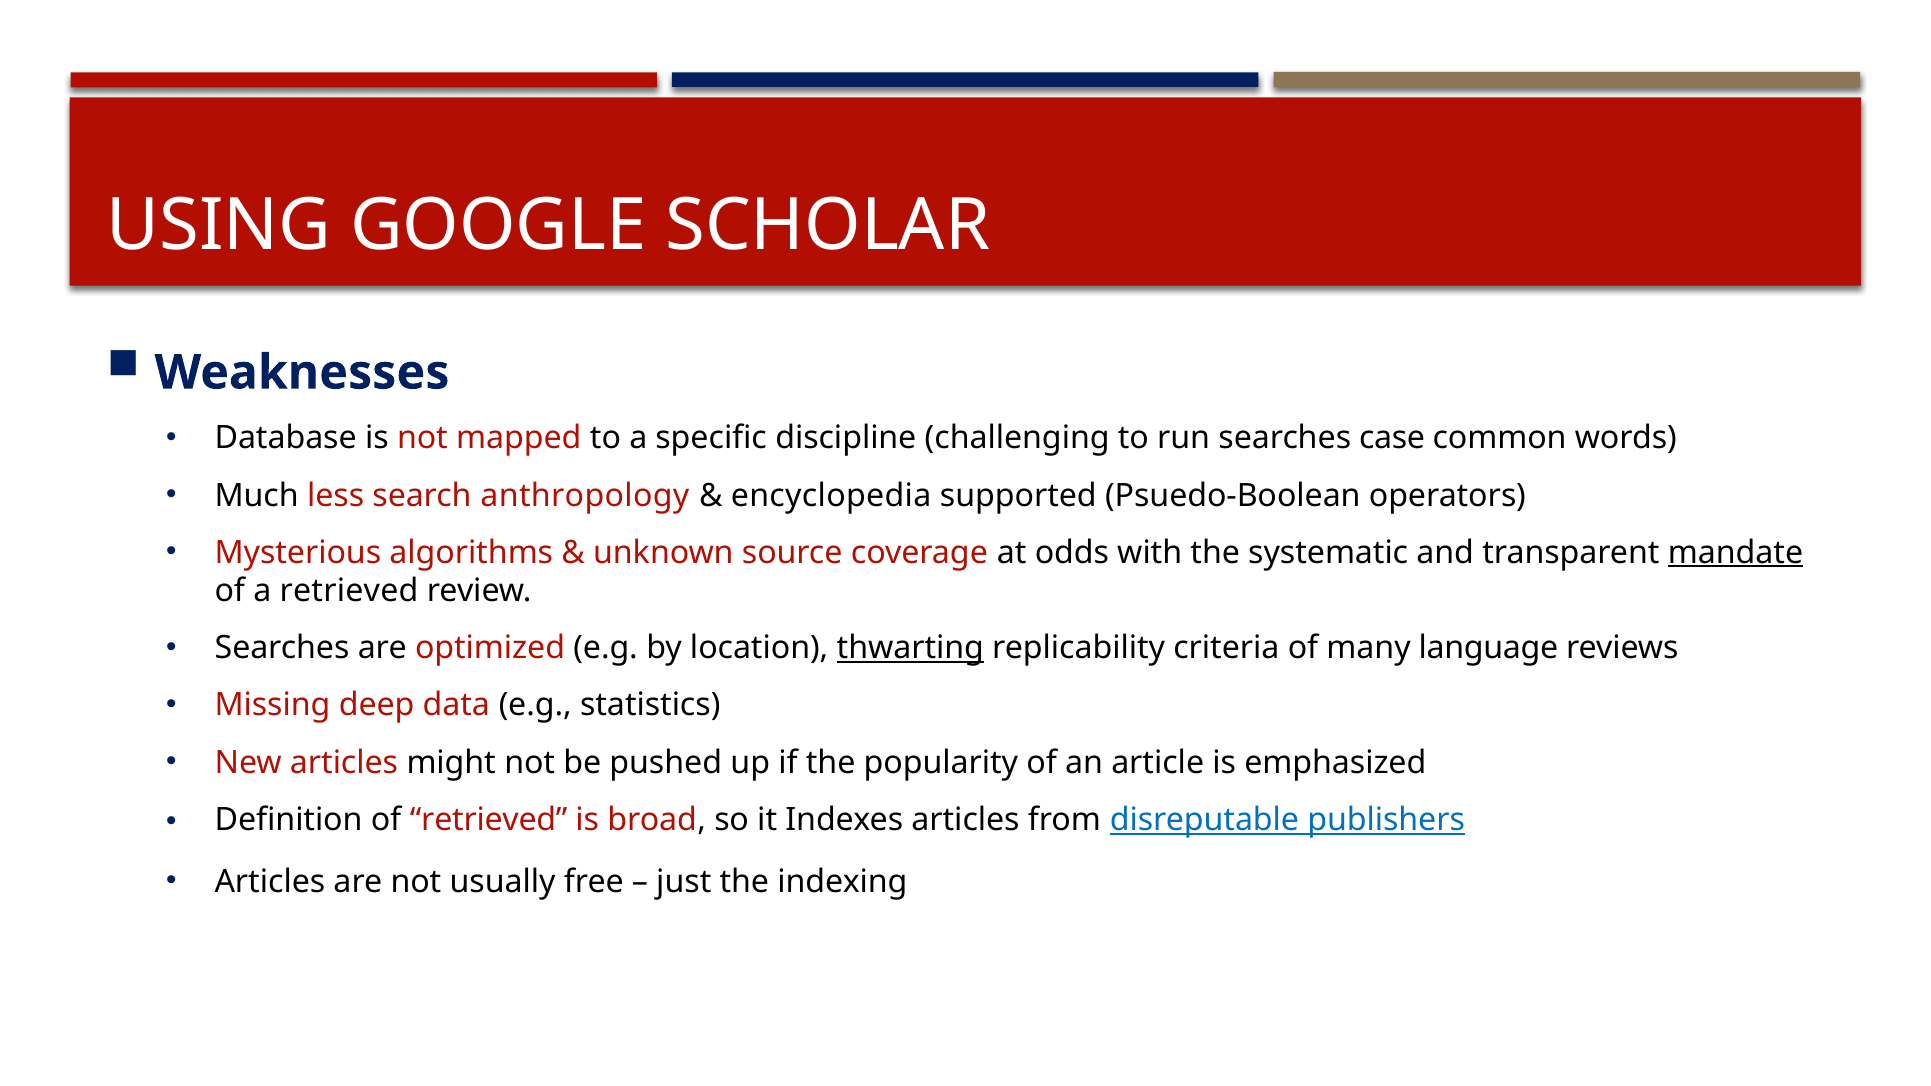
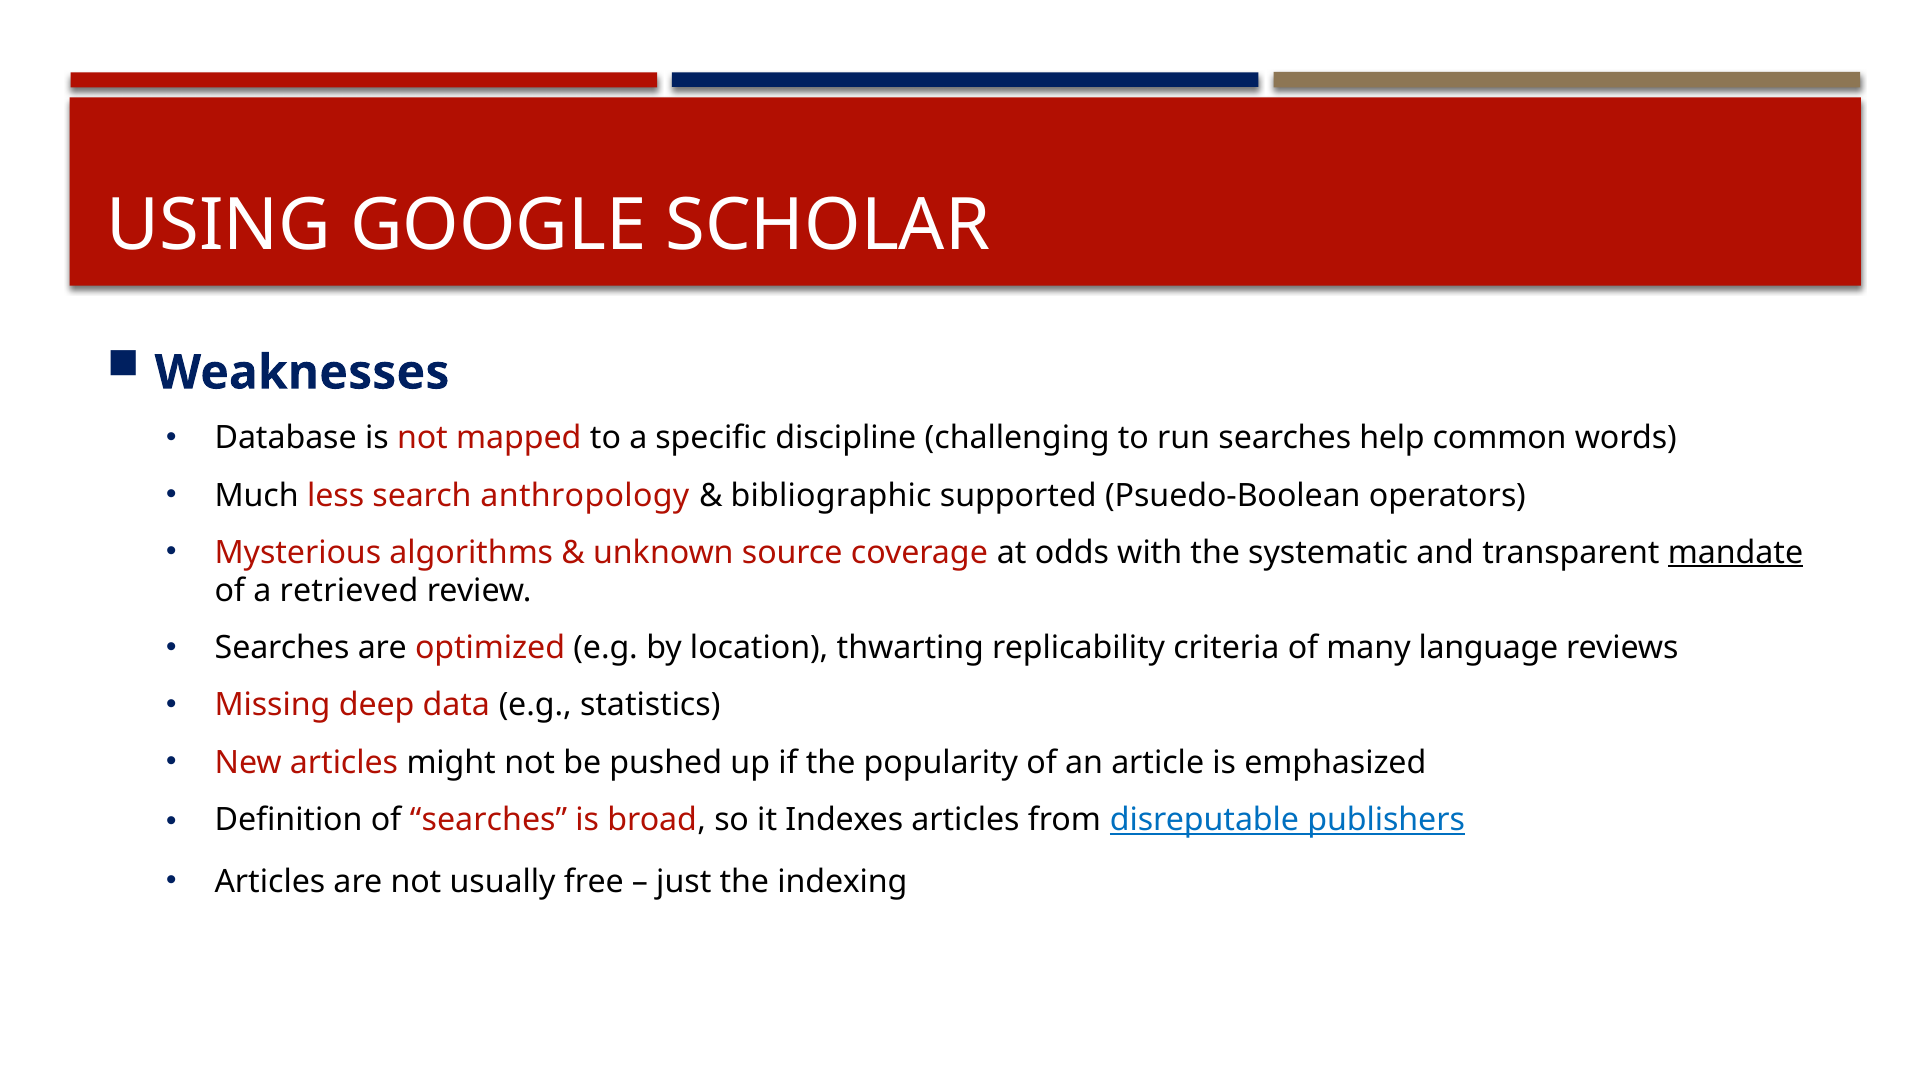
case: case -> help (1392, 438)
encyclopedia: encyclopedia -> bibliographic (831, 495)
thwarting underline: present -> none (910, 648)
of retrieved: retrieved -> searches (489, 820)
